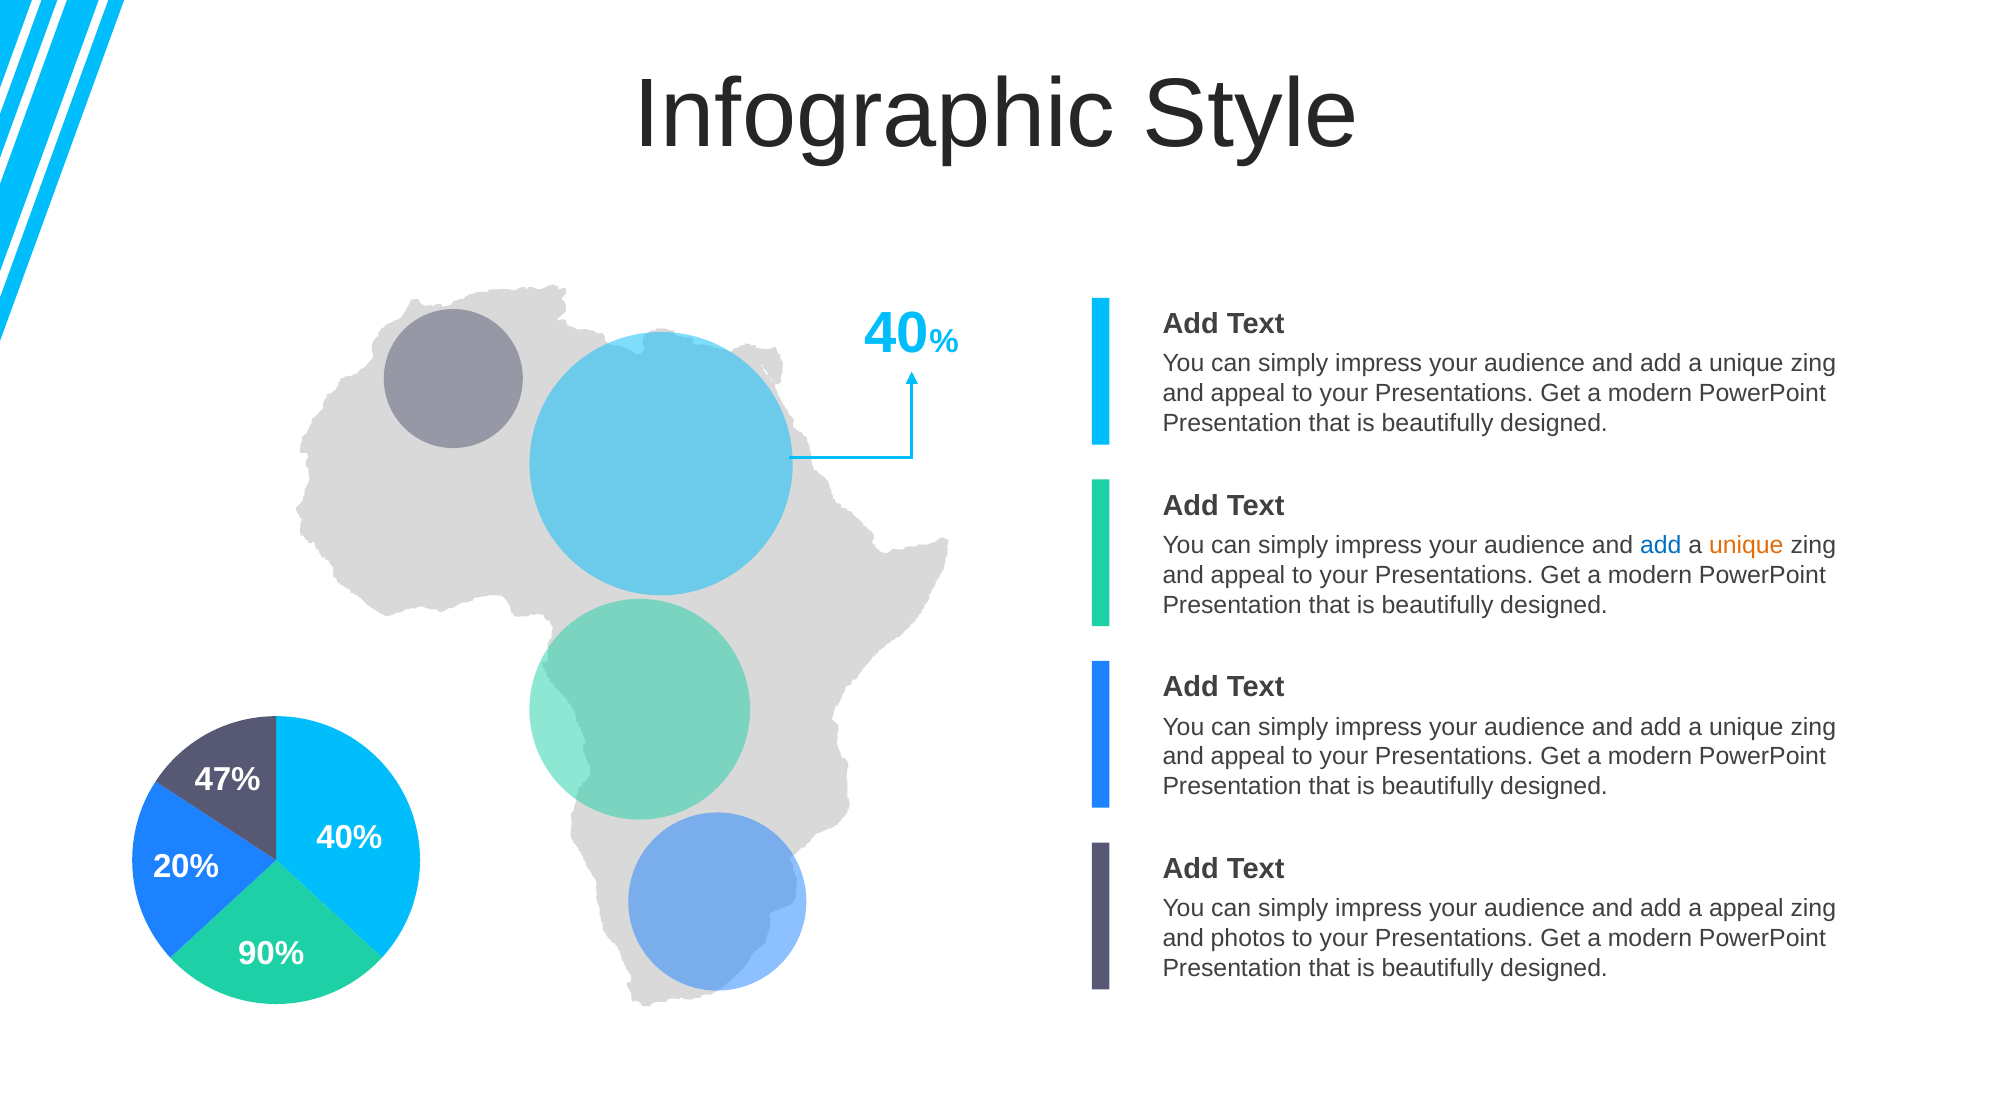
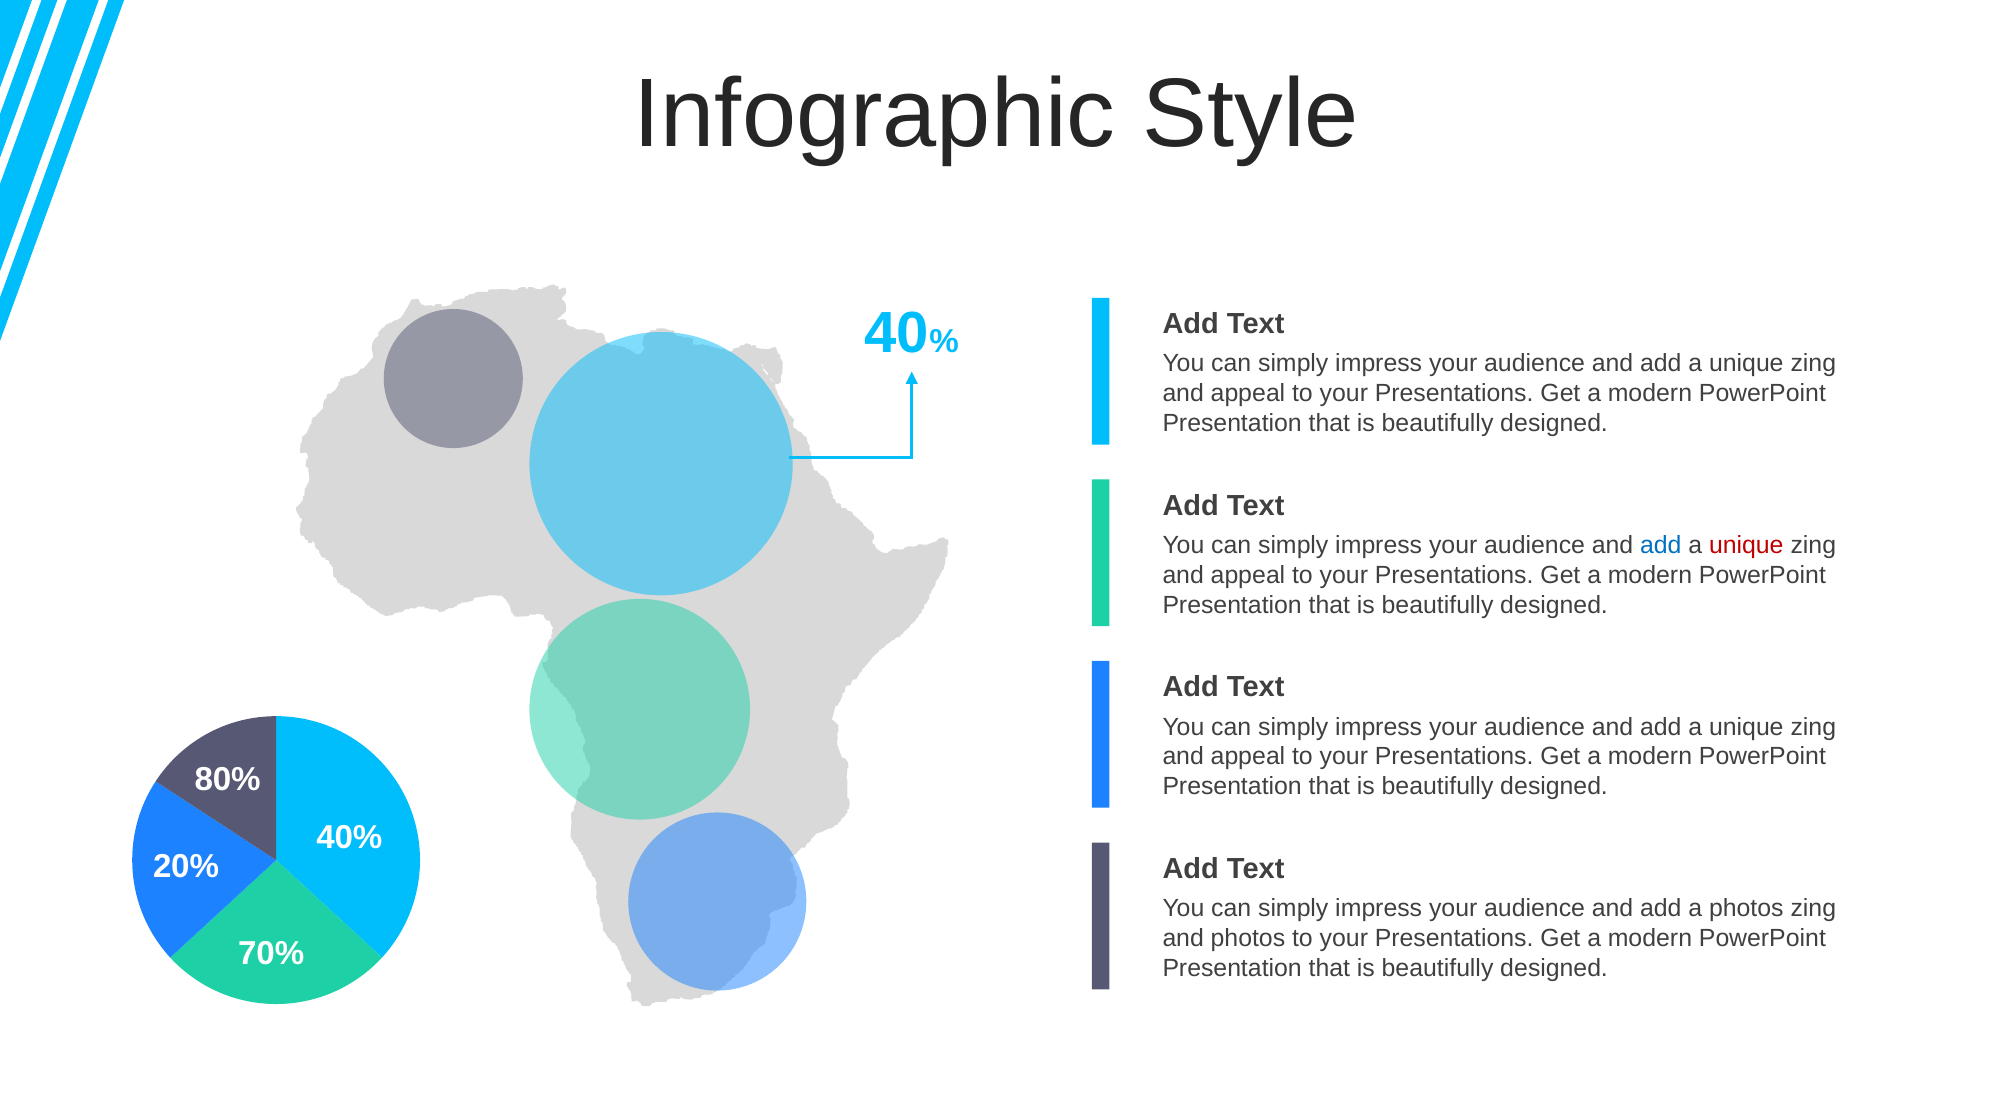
unique colour: orange -> red (1746, 545)
47%: 47% -> 80% (228, 780)
a appeal: appeal -> photos (1746, 908)
90%: 90% -> 70% (271, 953)
